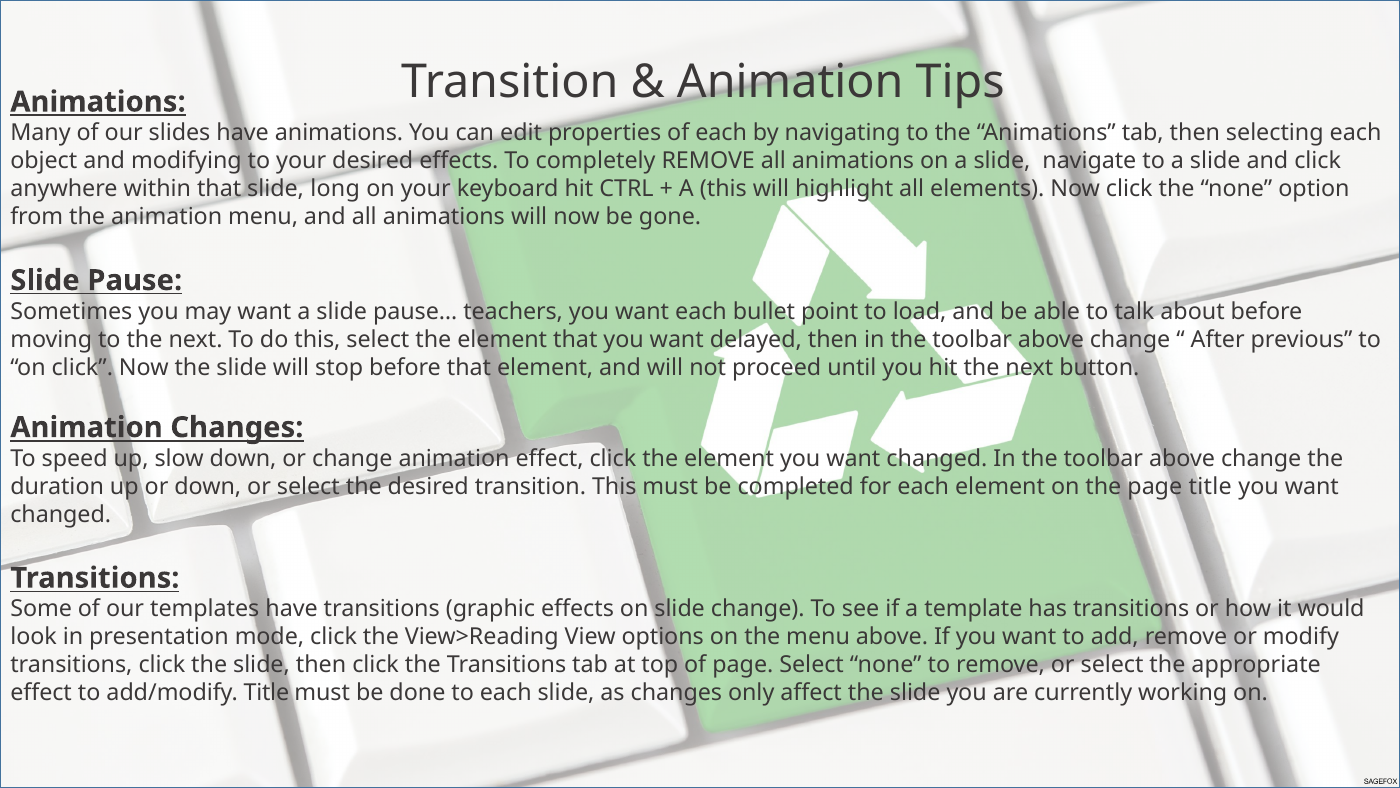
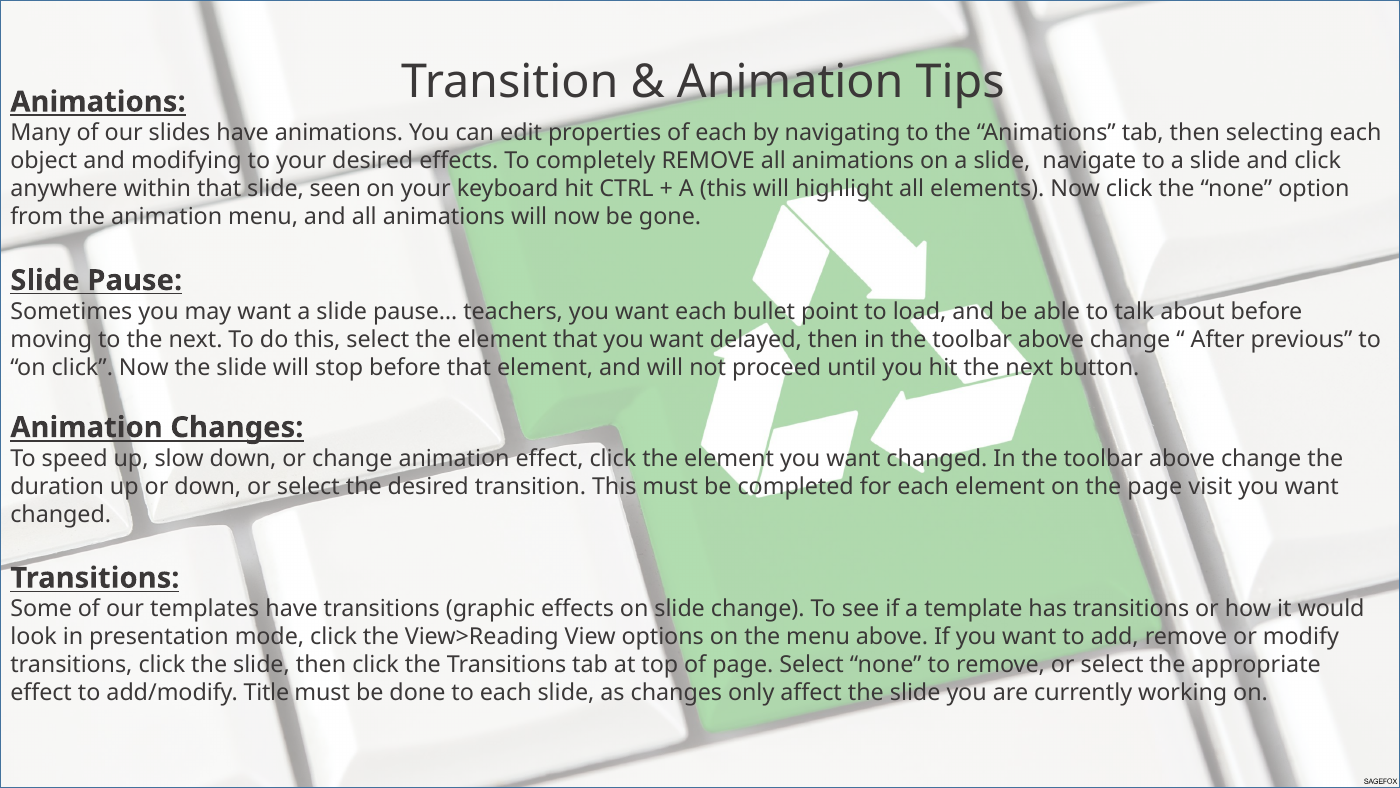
long: long -> seen (335, 189)
page title: title -> visit (1210, 486)
